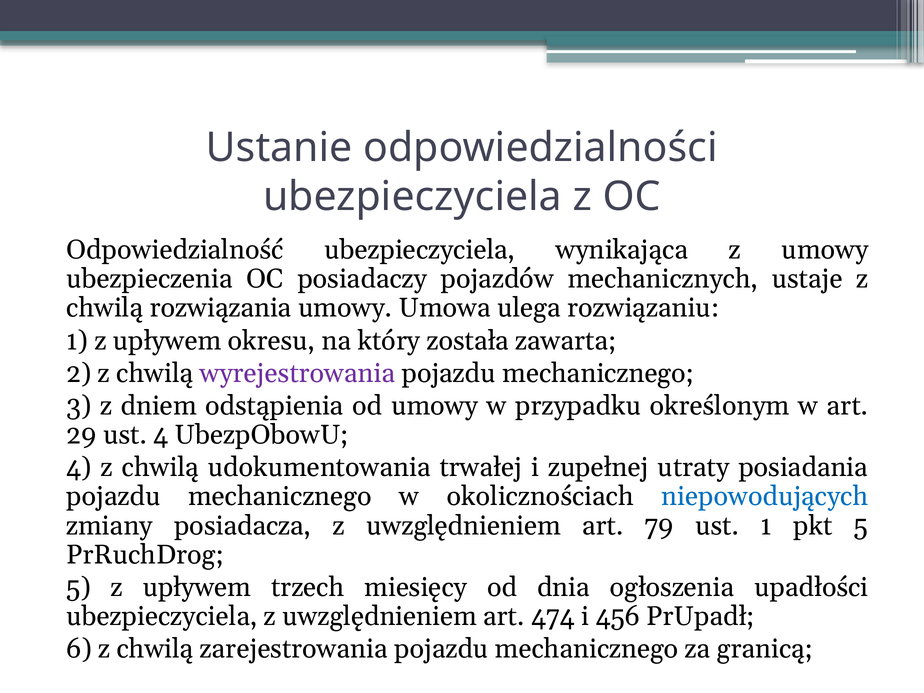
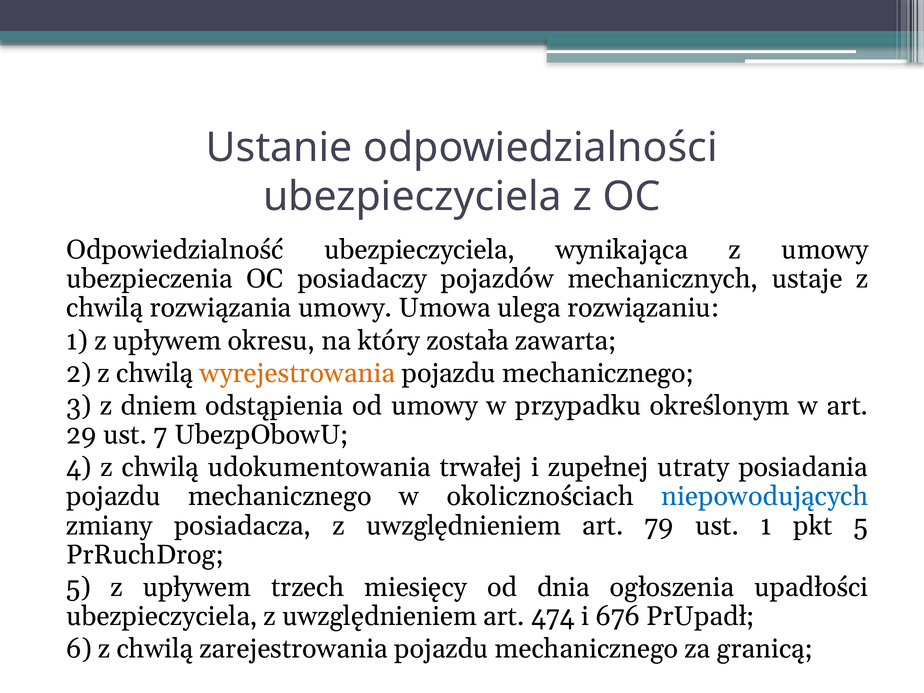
wyrejestrowania colour: purple -> orange (297, 373)
ust 4: 4 -> 7 (161, 435)
456: 456 -> 676 (618, 616)
